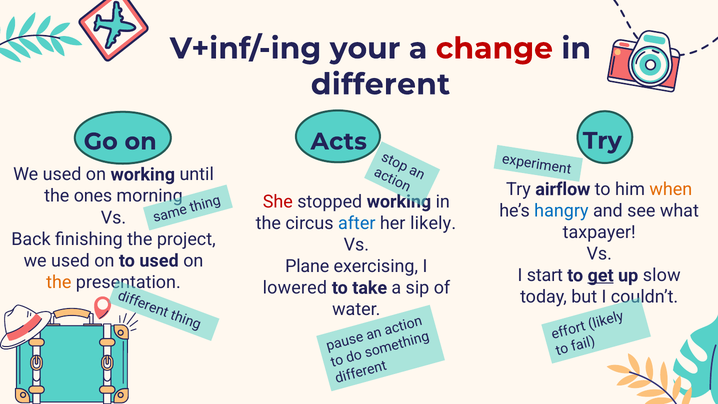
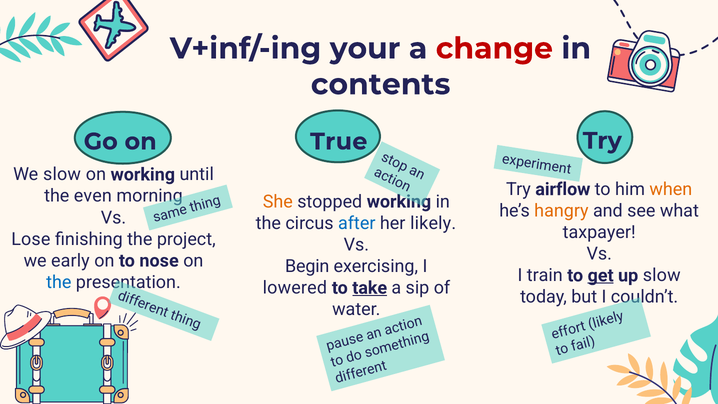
different: different -> contents (381, 84)
Acts: Acts -> True (339, 142)
used: used -> slow (62, 174)
ones: ones -> even (93, 196)
She colour: red -> orange (278, 202)
hangry colour: blue -> orange (561, 211)
Back: Back -> Lose (31, 239)
used: used -> early (70, 261)
to used: used -> nose (159, 261)
Plane: Plane -> Begin (307, 266)
start: start -> train (545, 275)
the colour: orange -> blue (59, 282)
take underline: none -> present (370, 288)
